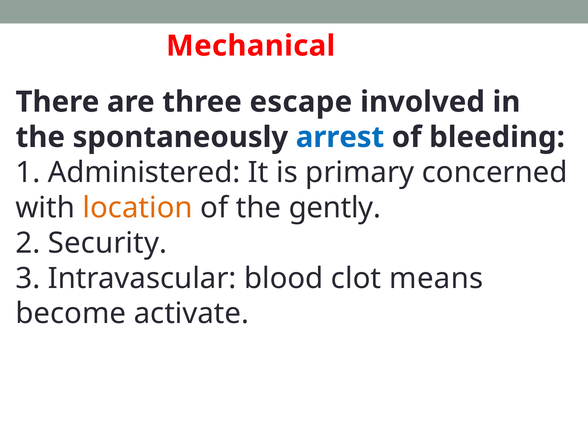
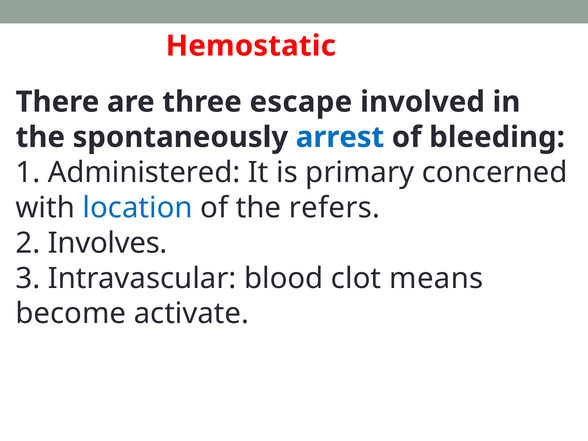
Mechanical: Mechanical -> Hemostatic (251, 46)
location colour: orange -> blue (138, 208)
gently: gently -> refers (335, 208)
Security: Security -> Involves (108, 243)
